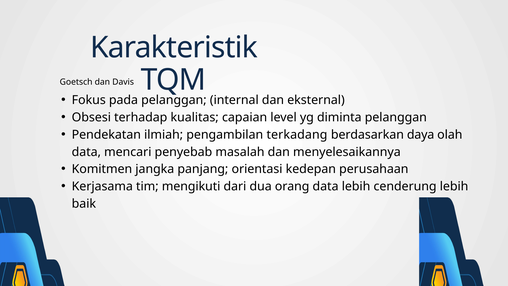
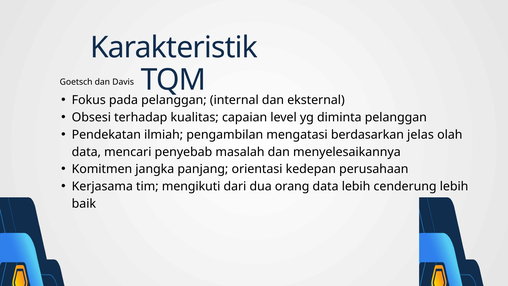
terkadang: terkadang -> mengatasi (297, 134)
daya: daya -> jelas (421, 134)
